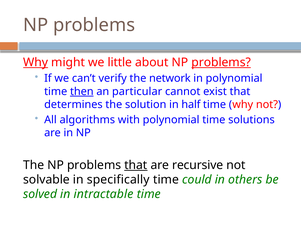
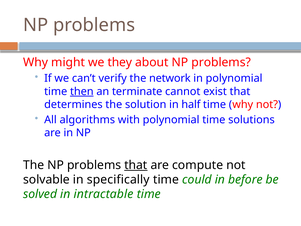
Why underline: present -> none (36, 62)
little: little -> they (120, 62)
problems underline: present -> none (221, 62)
particular: particular -> terminate (137, 91)
recursive: recursive -> compute (198, 165)
others: others -> before (245, 179)
